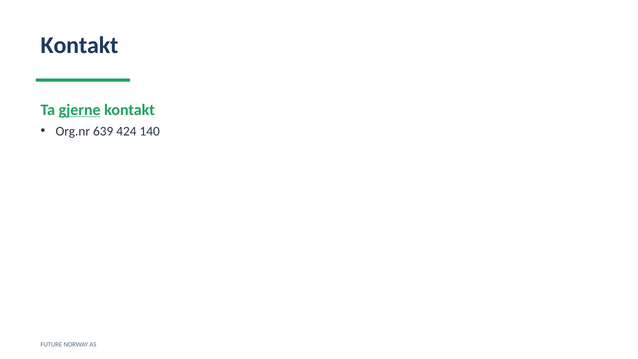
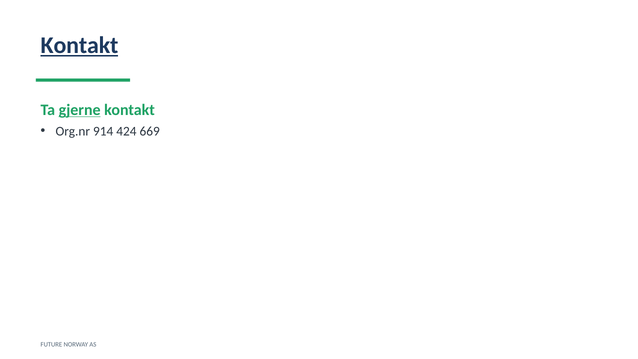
Kontakt underline: none -> present (79, 46)
639: 639 -> 914 (103, 131)
140: 140 -> 669 (150, 131)
